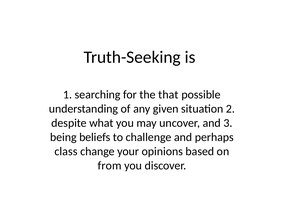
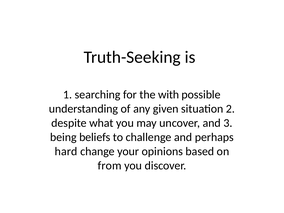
that: that -> with (169, 95)
class: class -> hard (66, 151)
